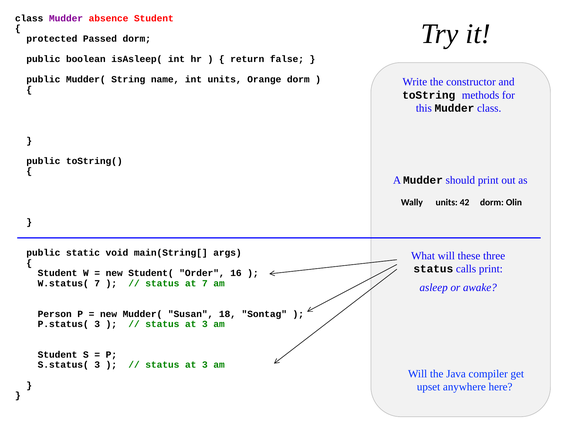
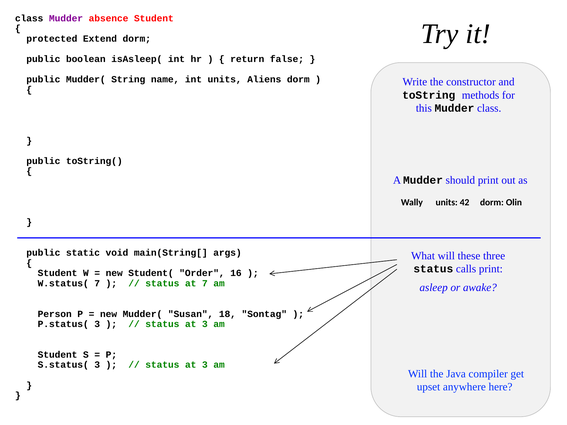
Passed: Passed -> Extend (100, 39)
Orange: Orange -> Aliens (264, 79)
